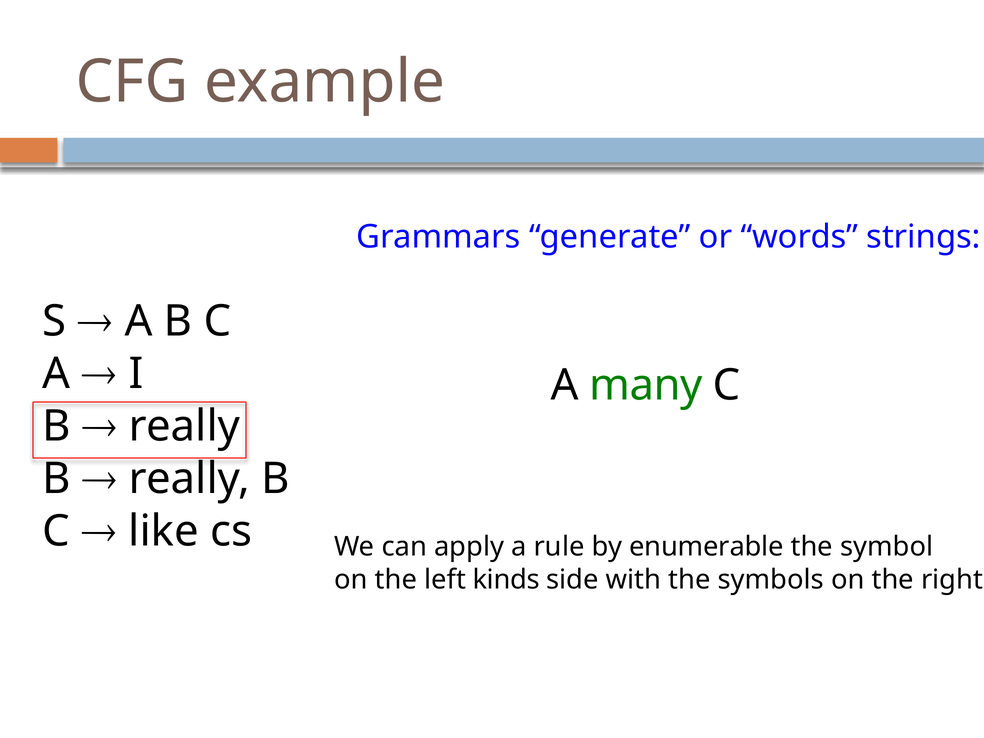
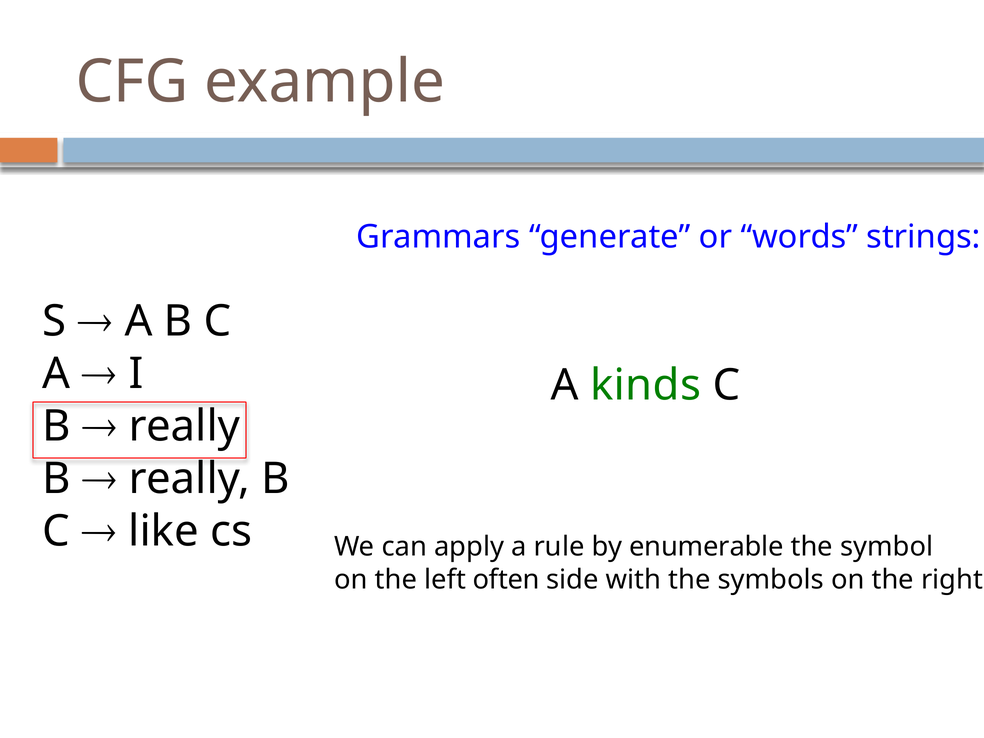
many: many -> kinds (646, 385)
kinds: kinds -> often (506, 580)
